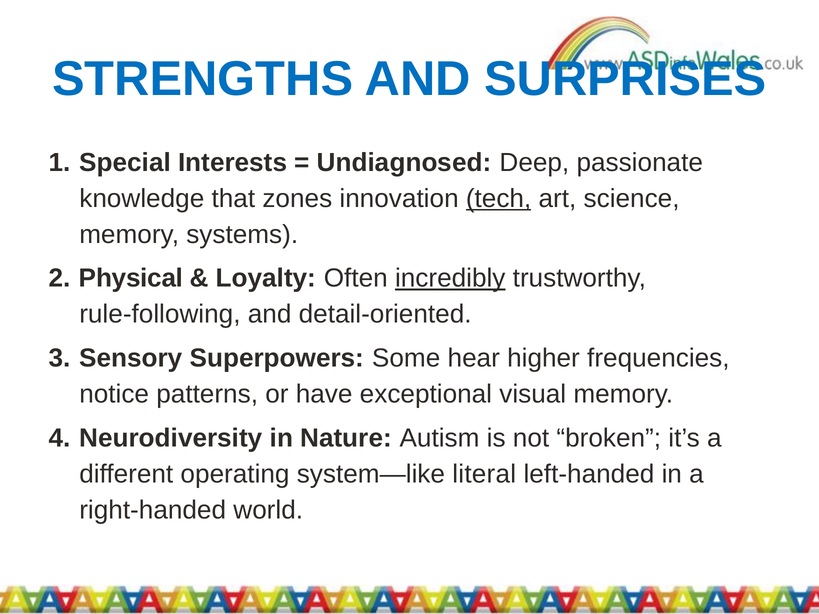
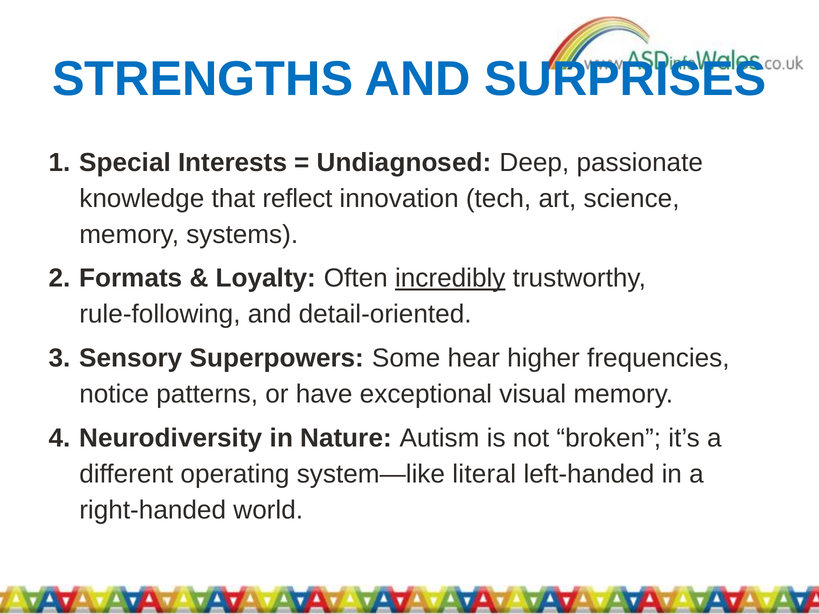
zones: zones -> reflect (297, 199)
tech underline: present -> none (499, 199)
Physical: Physical -> Formats (131, 278)
